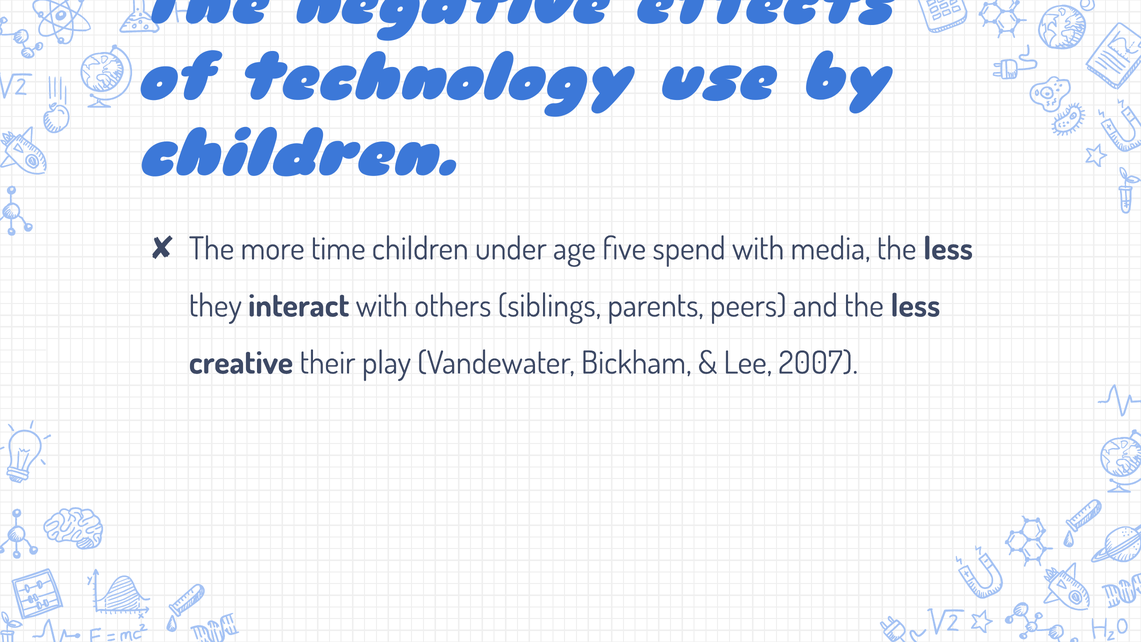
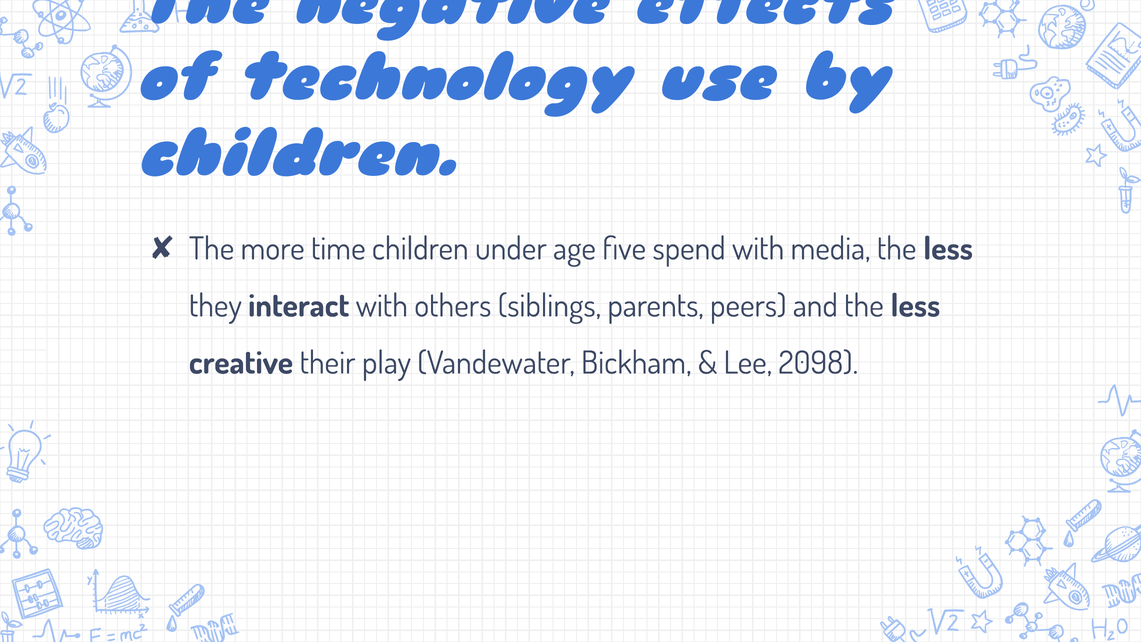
2007: 2007 -> 2098 (818, 363)
